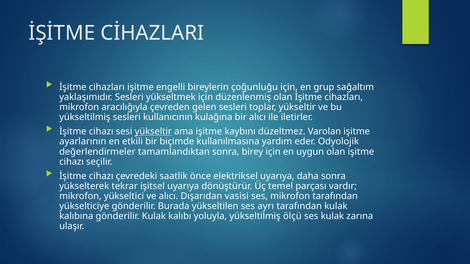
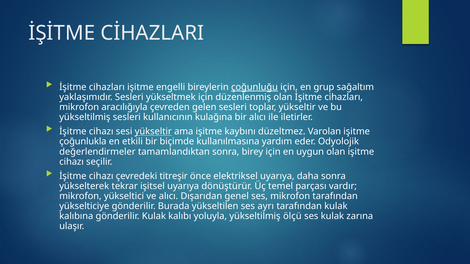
çoğunluğu underline: none -> present (254, 87)
ayarlarının: ayarlarının -> çoğunlukla (83, 142)
saatlik: saatlik -> titreşir (174, 176)
vasisi: vasisi -> genel (237, 196)
